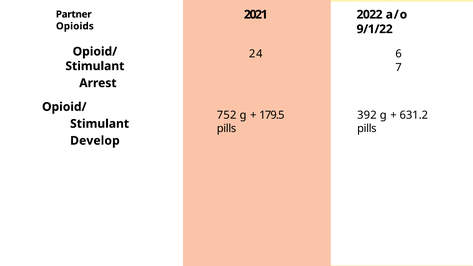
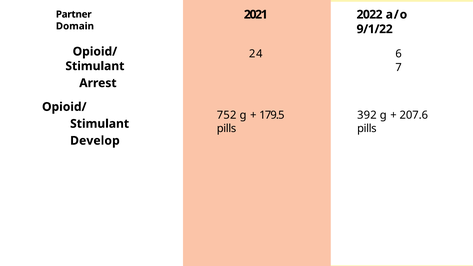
Opioids: Opioids -> Domain (75, 26)
631.2: 631.2 -> 207.6 (414, 115)
